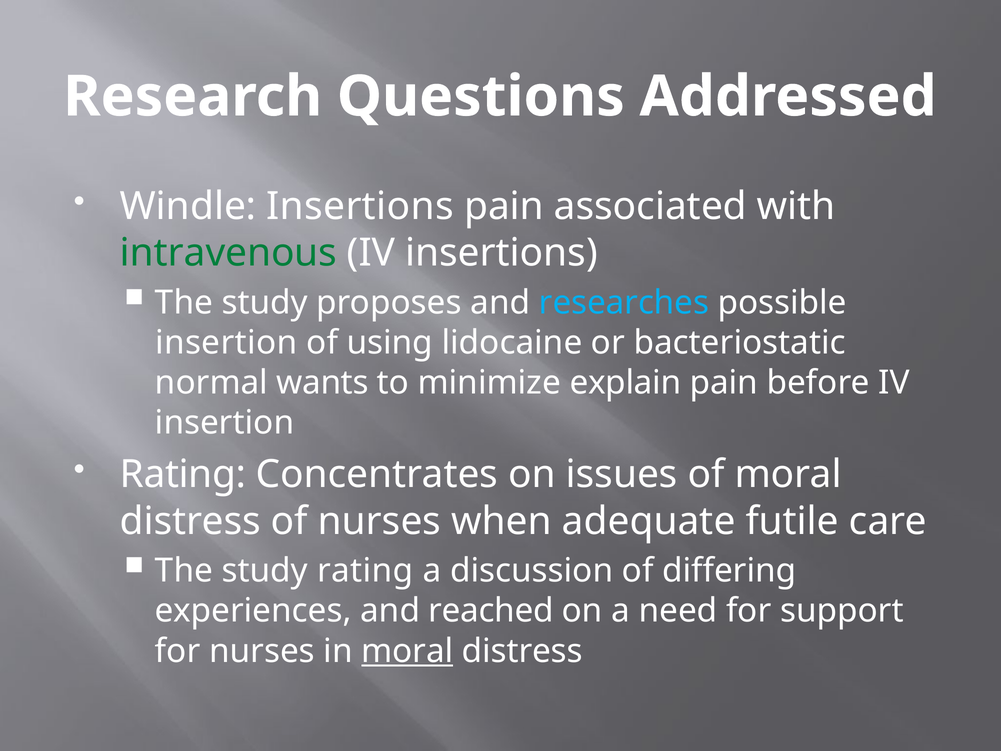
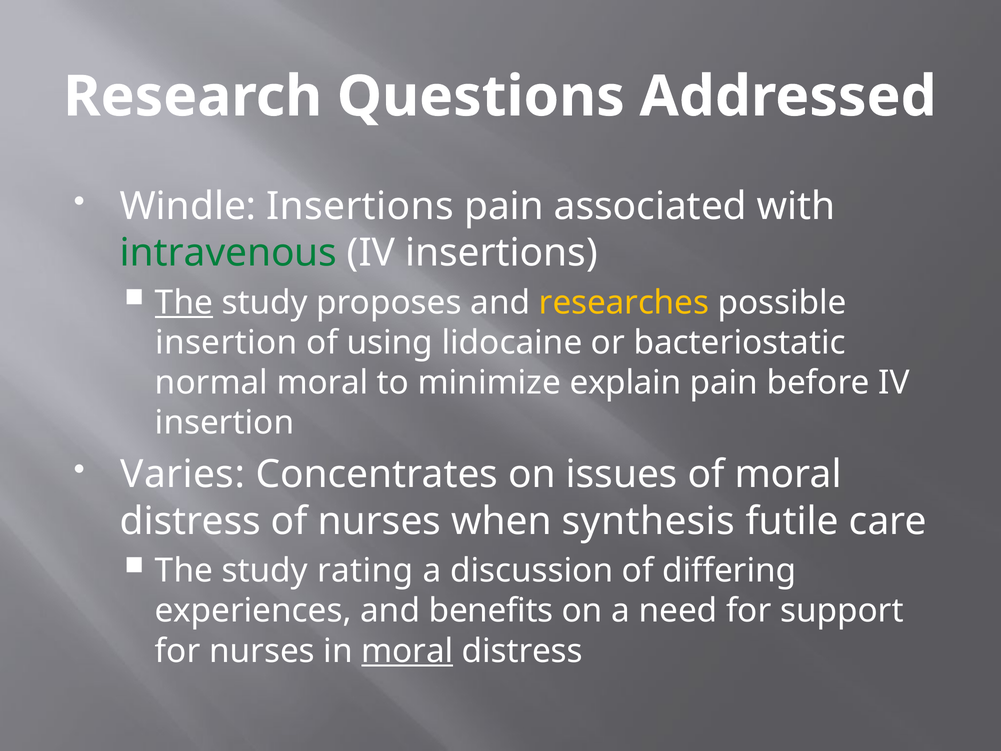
The underline: none -> present (184, 303)
researches colour: light blue -> yellow (624, 303)
normal wants: wants -> moral (323, 383)
Rating: Rating -> Varies (183, 474)
adequate: adequate -> synthesis (649, 521)
reached: reached -> benefits (491, 611)
